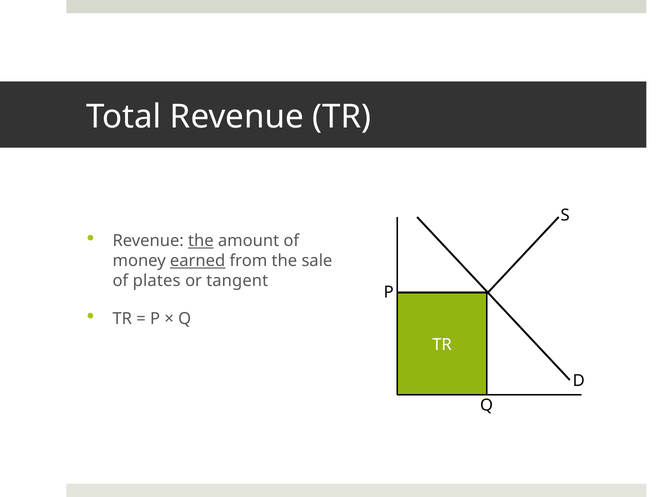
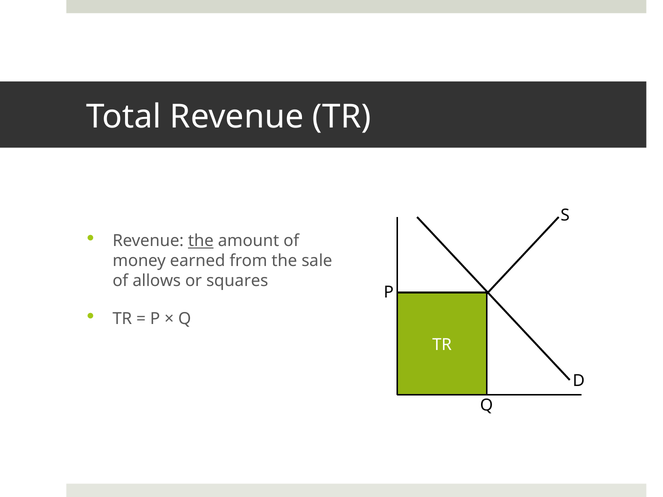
earned underline: present -> none (198, 261)
plates: plates -> allows (157, 281)
tangent: tangent -> squares (237, 281)
